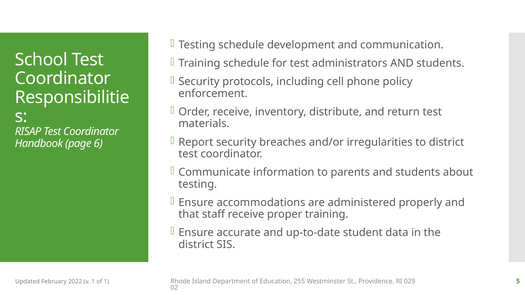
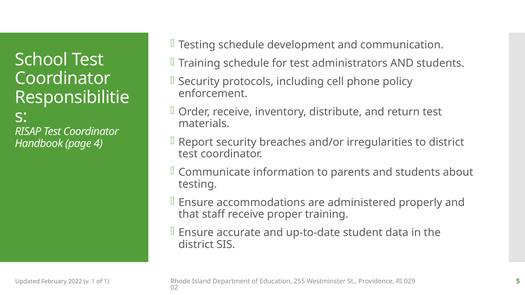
6: 6 -> 4 (98, 144)
